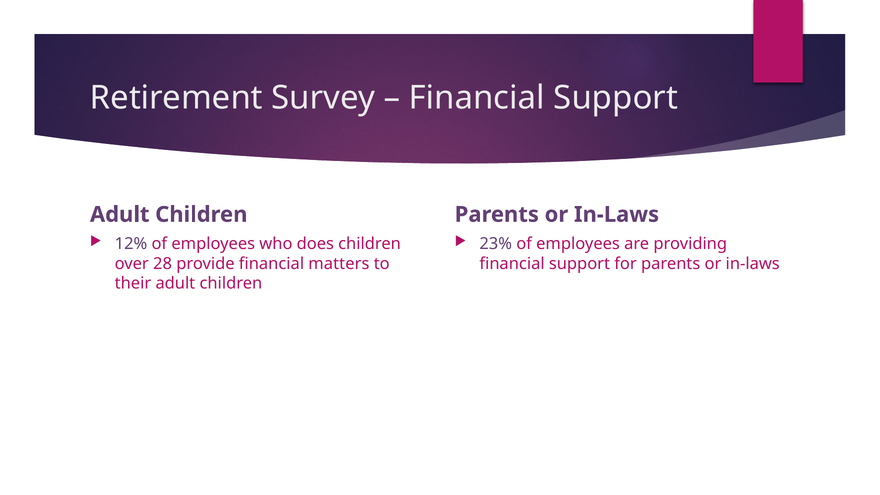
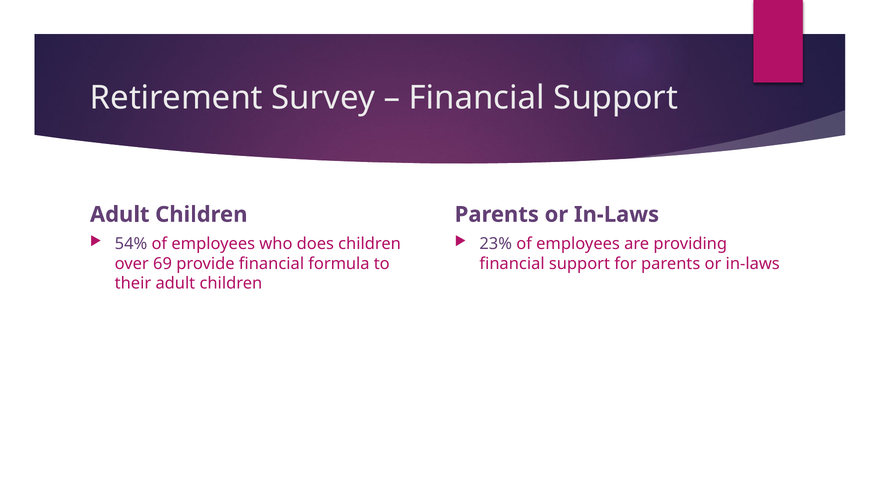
12%: 12% -> 54% (131, 244)
28: 28 -> 69 (163, 264)
matters: matters -> formula (339, 264)
